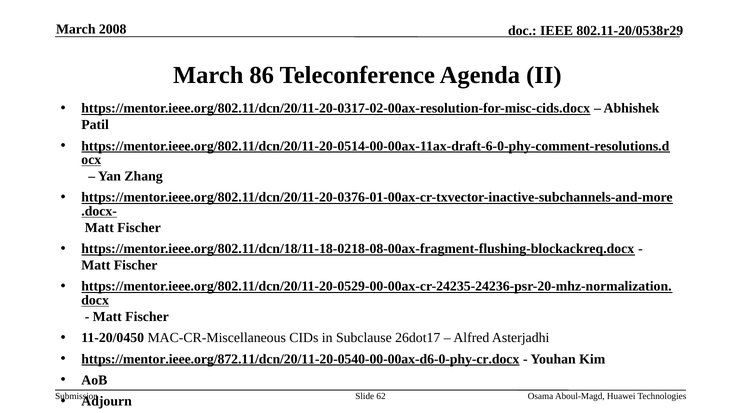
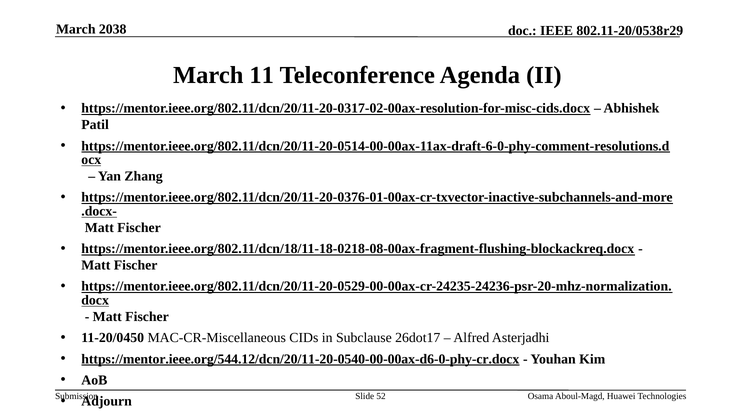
2008: 2008 -> 2038 (113, 29)
86: 86 -> 11 (262, 75)
https://mentor.ieee.org/872.11/dcn/20/11-20-0540-00-00ax-d6-0-phy-cr.docx: https://mentor.ieee.org/872.11/dcn/20/11-20-0540-00-00ax-d6-0-phy-cr.docx -> https://mentor.ieee.org/544.12/dcn/20/11-20-0540-00-00ax-d6-0-phy-cr.docx (300, 359)
62: 62 -> 52 (381, 397)
